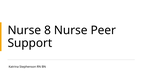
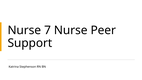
8: 8 -> 7 (48, 30)
